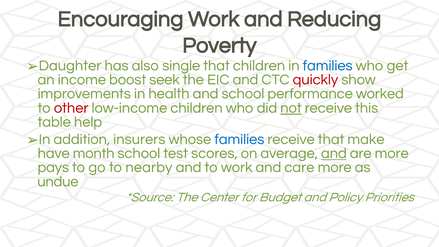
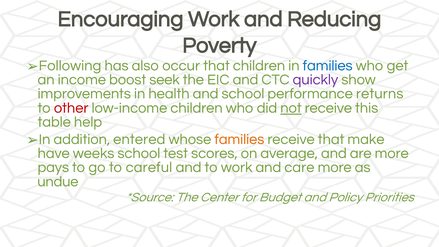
Daughter: Daughter -> Following (70, 66)
single: single -> occur (181, 66)
quickly colour: red -> purple (315, 80)
worked: worked -> returns (380, 94)
insurers: insurers -> entered (139, 139)
families colour: blue -> orange (239, 139)
month: month -> weeks (94, 153)
and underline: present -> none (334, 153)
nearby: nearby -> careful (149, 167)
